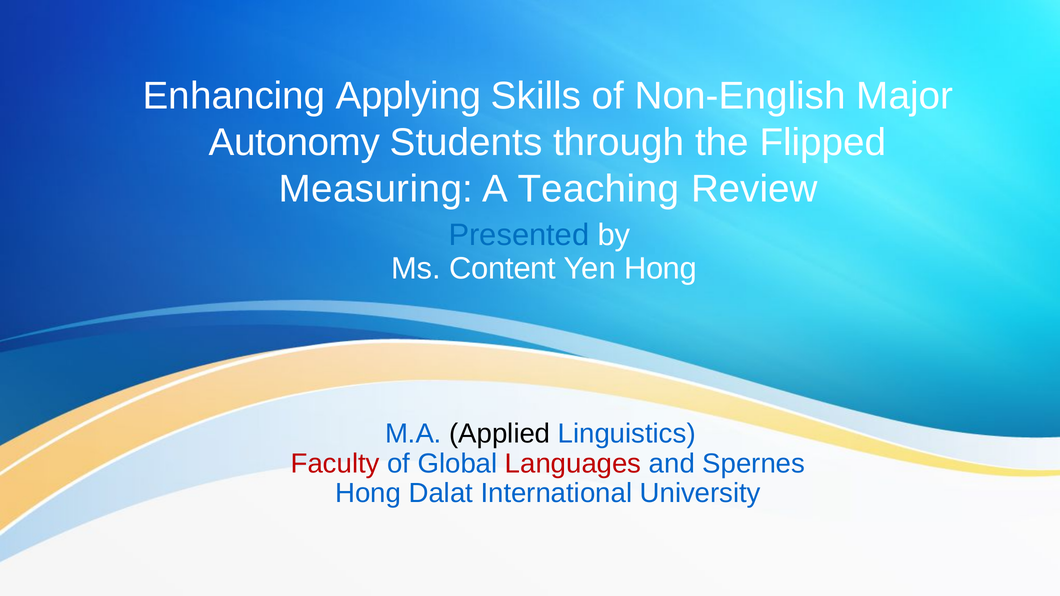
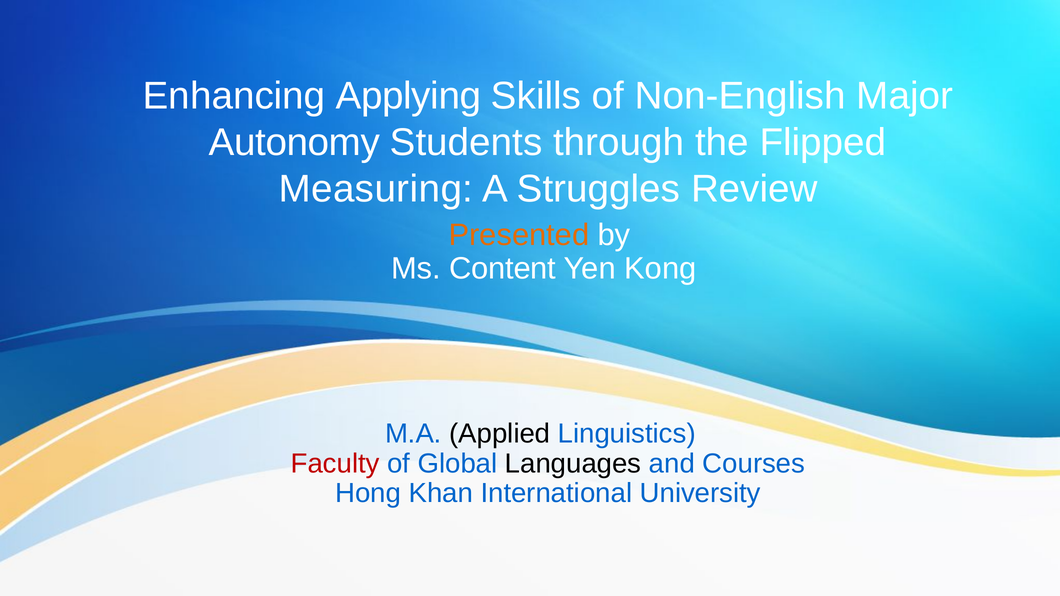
Teaching: Teaching -> Struggles (599, 189)
Presented colour: blue -> orange (519, 235)
Yen Hong: Hong -> Kong (660, 269)
Languages colour: red -> black (573, 464)
Spernes: Spernes -> Courses (754, 464)
Dalat: Dalat -> Khan (441, 493)
